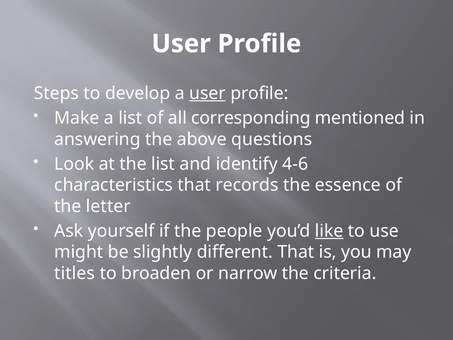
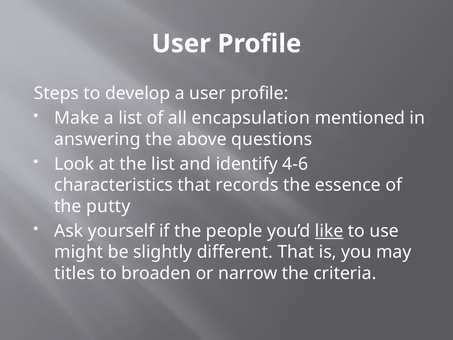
user underline: present -> none (208, 93)
corresponding: corresponding -> encapsulation (251, 118)
letter: letter -> putty (108, 206)
